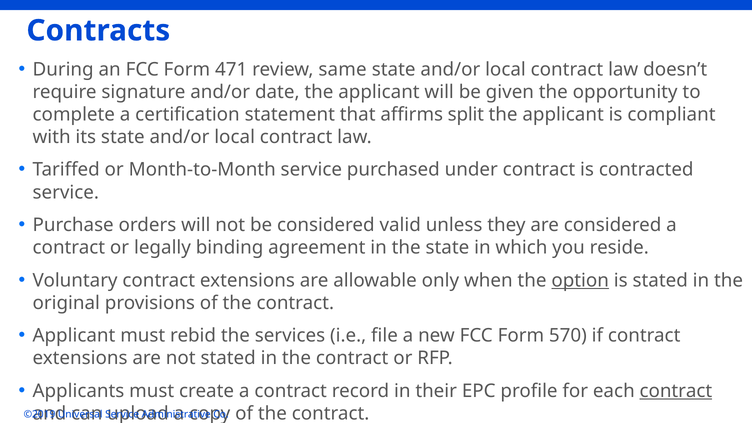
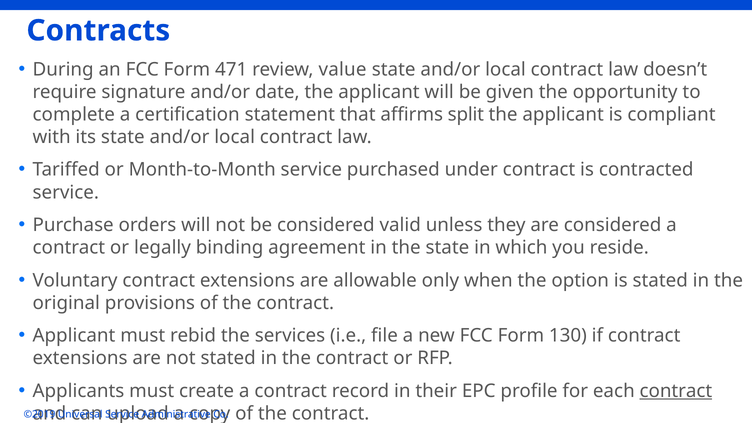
same: same -> value (343, 69)
option underline: present -> none (580, 280)
570: 570 -> 130 (568, 336)
